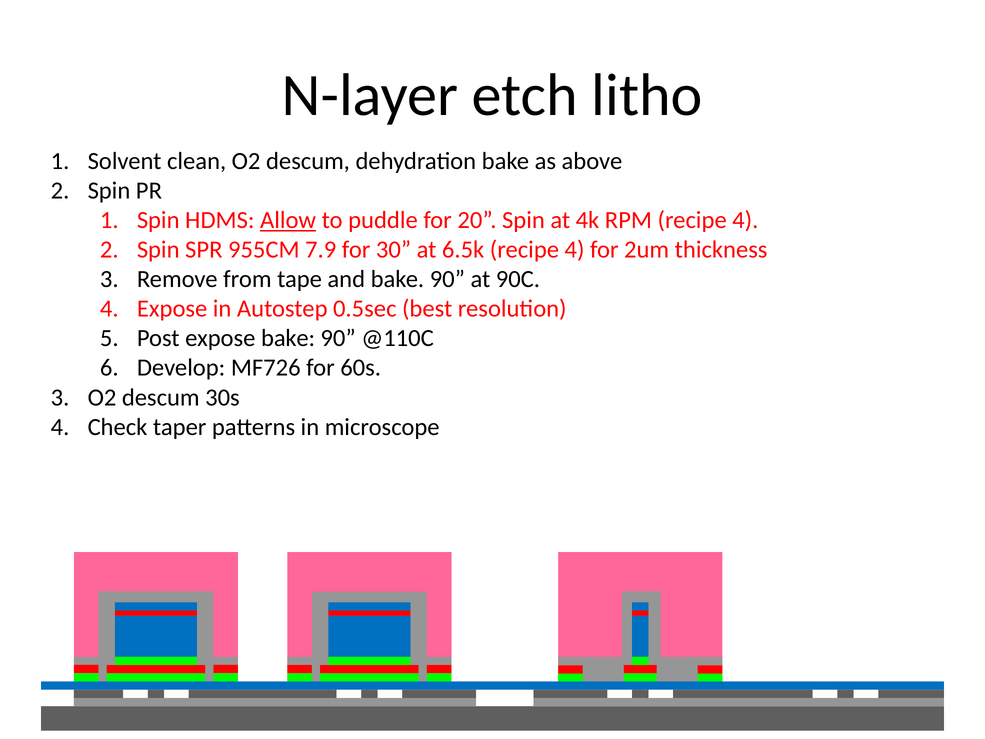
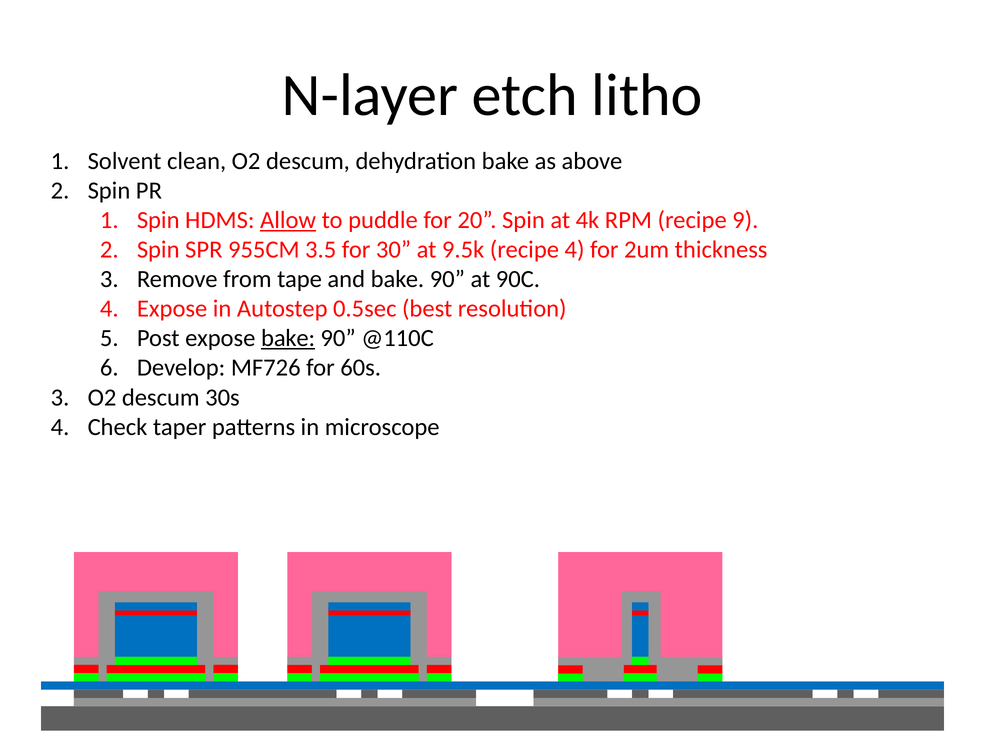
RPM recipe 4: 4 -> 9 (745, 220)
7.9: 7.9 -> 3.5 (321, 249)
6.5k: 6.5k -> 9.5k (463, 249)
bake underline: none -> present (288, 338)
